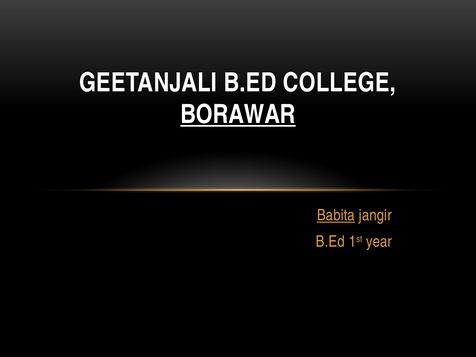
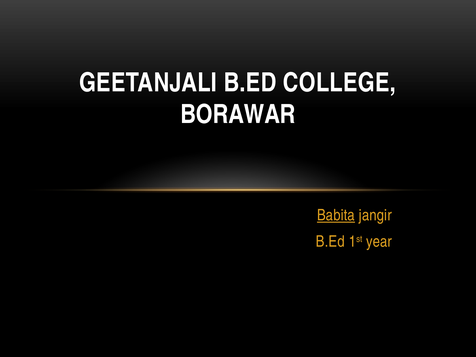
BORAWAR underline: present -> none (238, 114)
